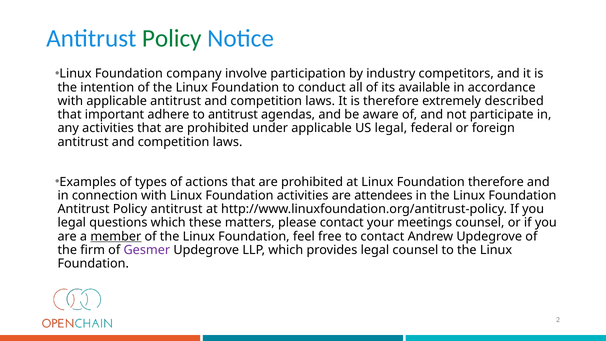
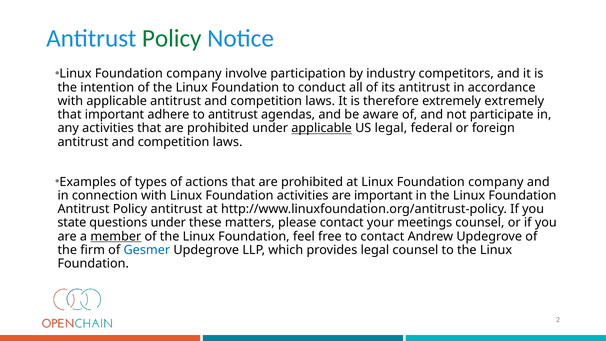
its available: available -> antitrust (424, 87)
extremely described: described -> extremely (514, 101)
applicable underline: none -> present (322, 128)
at Linux Foundation therefore: therefore -> company (496, 182)
are attendees: attendees -> important (383, 195)
legal: legal -> state (72, 223)
questions which: which -> under (168, 223)
Gesmer colour: purple -> blue (147, 250)
